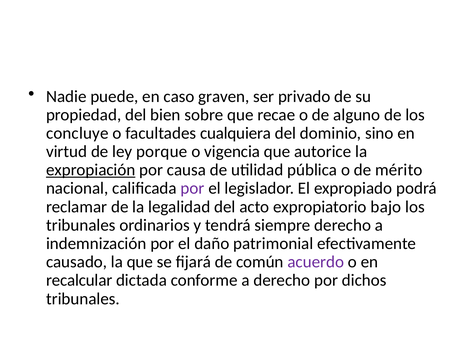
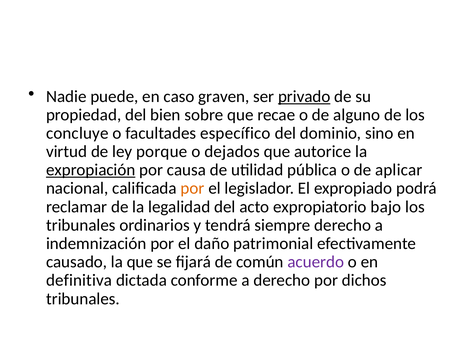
privado underline: none -> present (304, 96)
cualquiera: cualquiera -> específico (235, 133)
vigencia: vigencia -> dejados (232, 152)
mérito: mérito -> aplicar (399, 170)
por colour: purple -> orange (193, 188)
recalcular: recalcular -> definitiva (79, 280)
